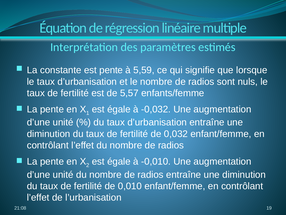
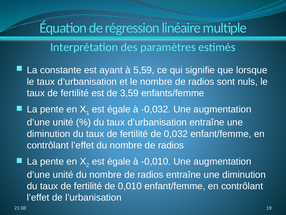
est pente: pente -> ayant (111, 70)
5,57: 5,57 -> 3,59 (129, 93)
